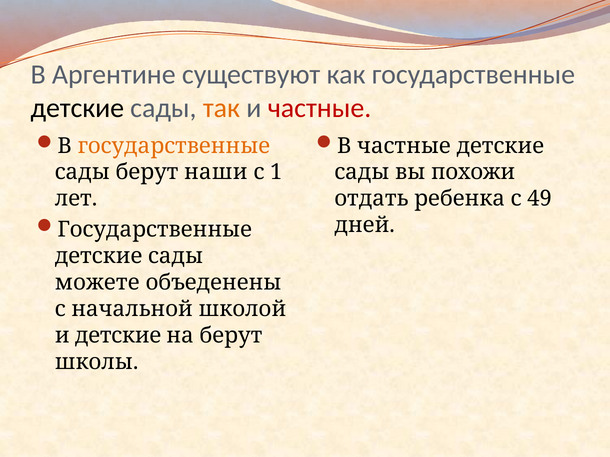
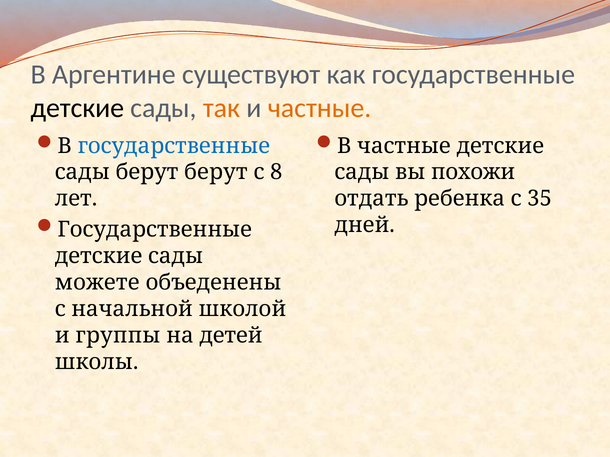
частные colour: red -> orange (320, 108)
государственные colour: orange -> blue (174, 146)
берут наши: наши -> берут (216, 172)
1: 1 -> 8 (276, 172)
49: 49 -> 35 (540, 199)
и детские: детские -> группы (118, 336)
на берут: берут -> детей (231, 336)
